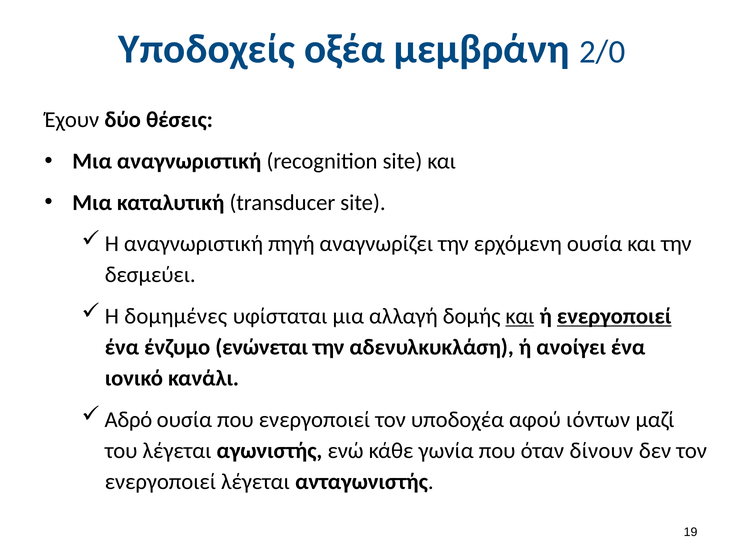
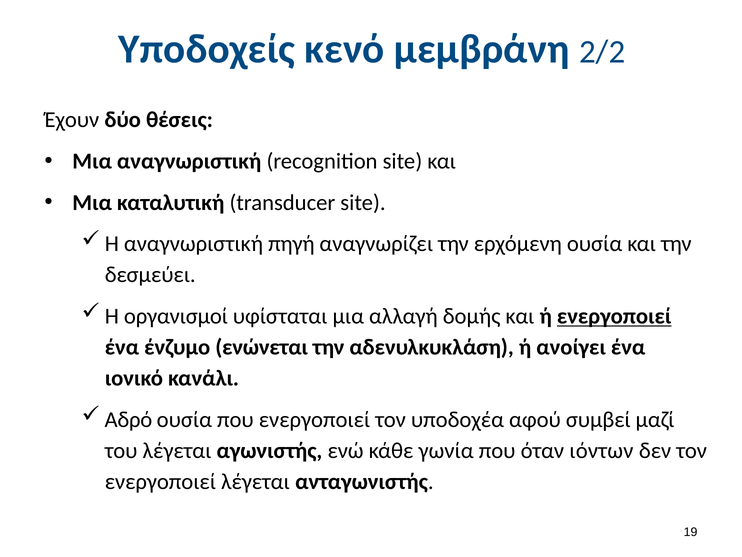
οξέα: οξέα -> κενό (345, 49)
2/0: 2/0 -> 2/2 (602, 52)
δομημένες: δομημένες -> οργανισμοί (176, 316)
και underline: present -> none (520, 316)
ιόντων: ιόντων -> συμβεί (598, 419)
δίνουν: δίνουν -> ιόντων (601, 450)
